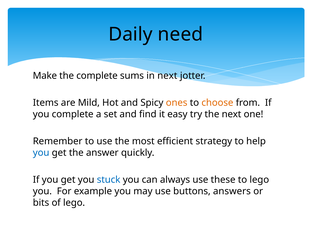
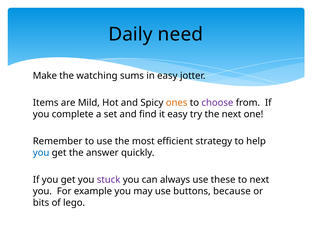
the complete: complete -> watching (97, 76)
in next: next -> easy (167, 76)
choose colour: orange -> purple (217, 103)
stuck colour: blue -> purple (109, 180)
to lego: lego -> next (259, 180)
answers: answers -> because (232, 191)
